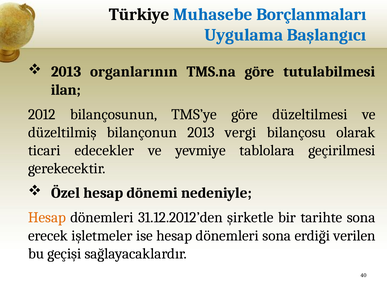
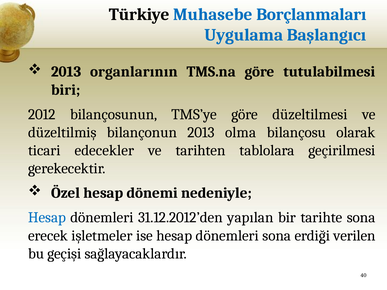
ilan: ilan -> biri (66, 90)
vergi: vergi -> olma (241, 132)
yevmiye: yevmiye -> tarihten (201, 151)
Hesap colour: orange -> blue (47, 218)
şirketle: şirketle -> yapılan (250, 218)
